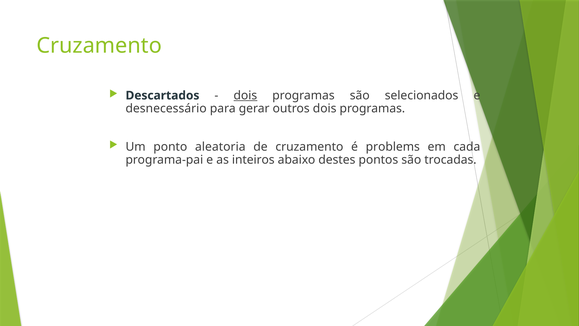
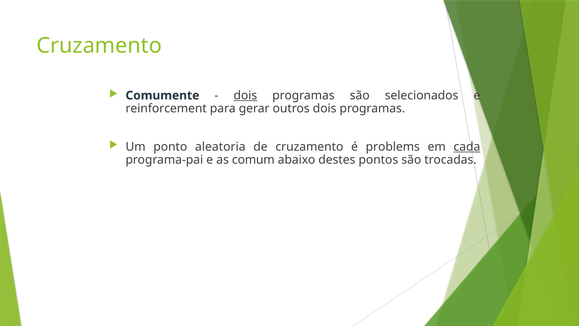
Descartados: Descartados -> Comumente (162, 95)
desnecessário: desnecessário -> reinforcement (166, 108)
cada underline: none -> present (467, 147)
inteiros: inteiros -> comum (253, 160)
